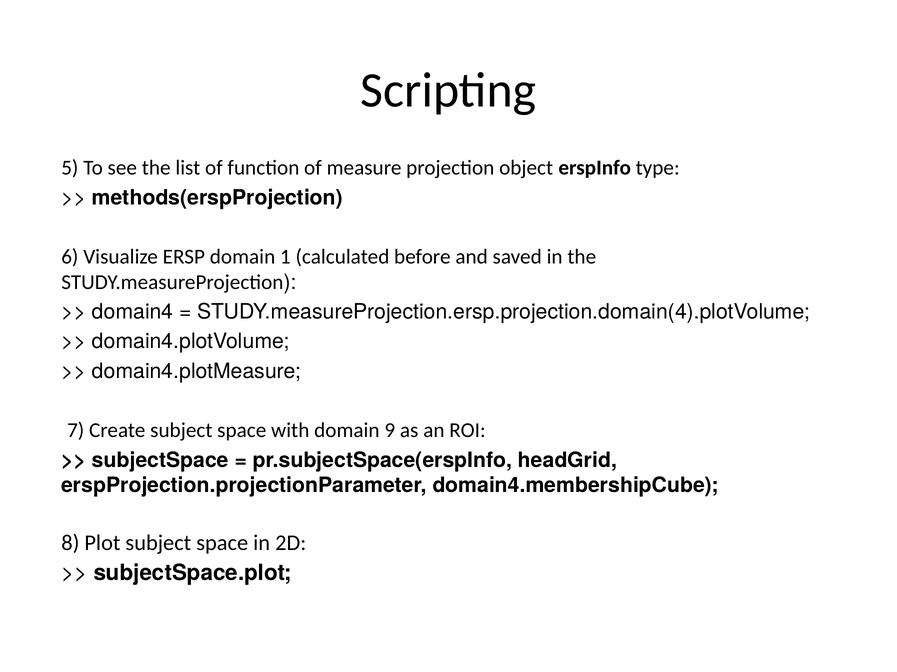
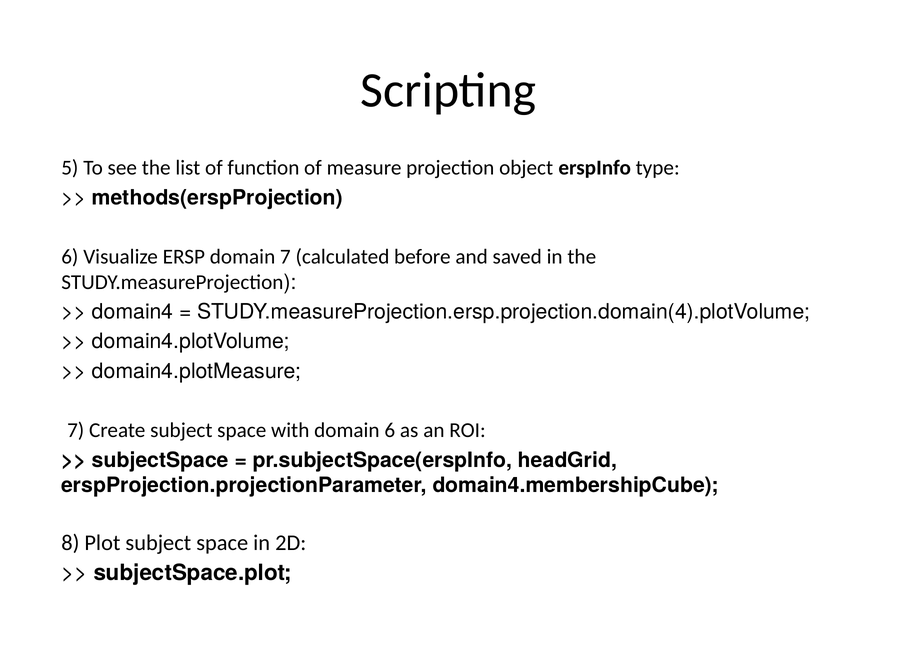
domain 1: 1 -> 7 (285, 257)
domain 9: 9 -> 6 (390, 431)
